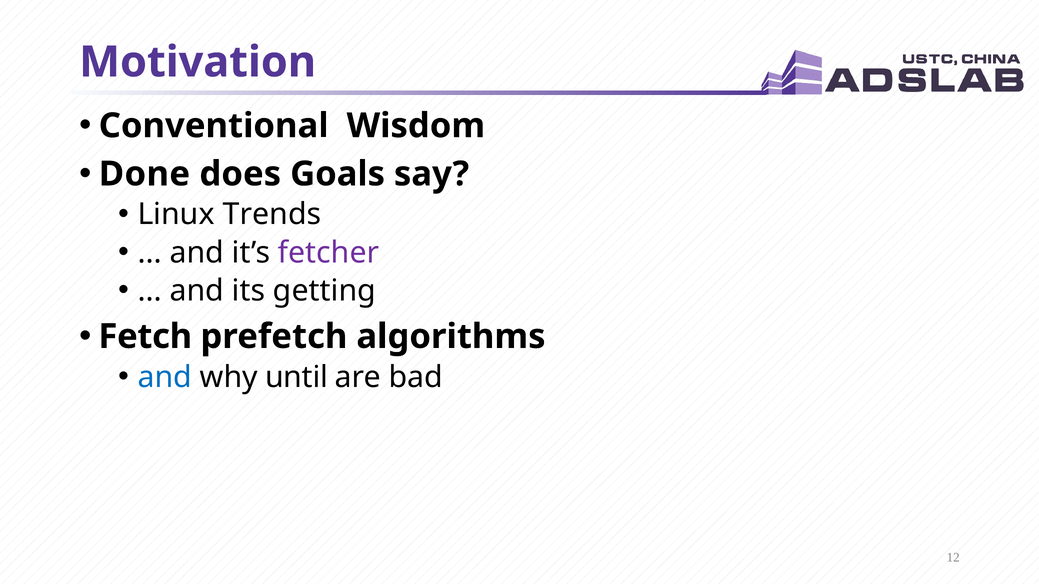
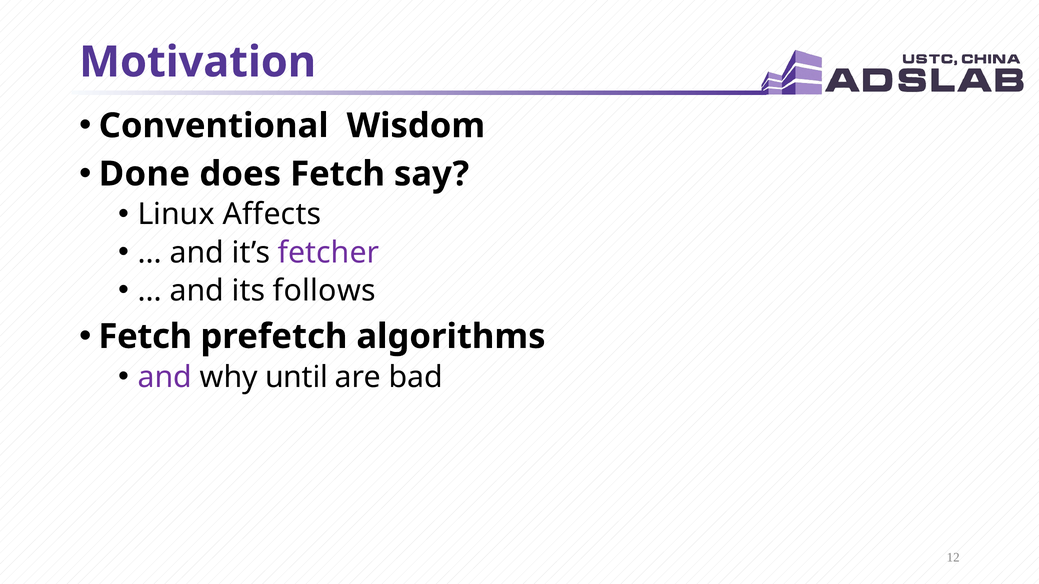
does Goals: Goals -> Fetch (338, 174)
Trends: Trends -> Affects (272, 215)
getting: getting -> follows (324, 291)
and colour: blue -> purple (165, 377)
